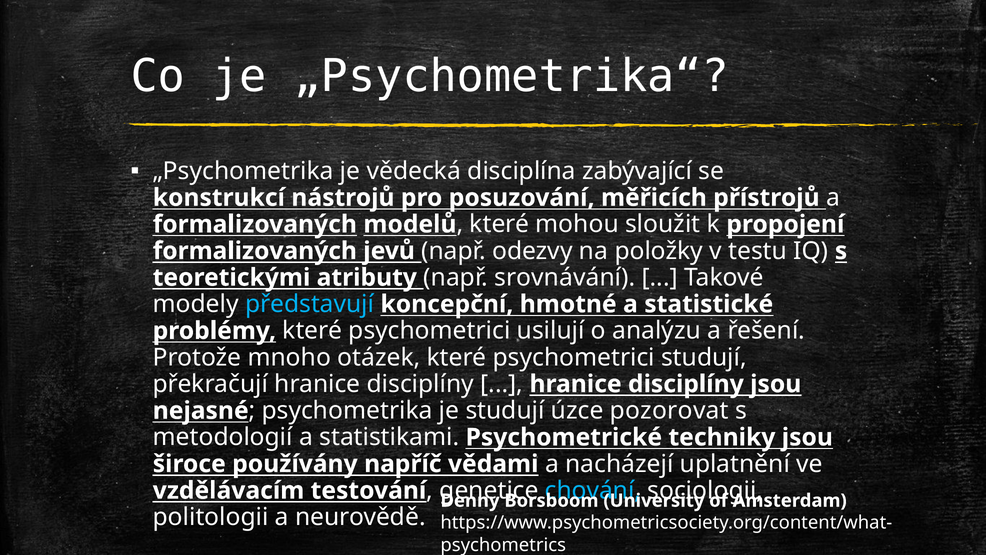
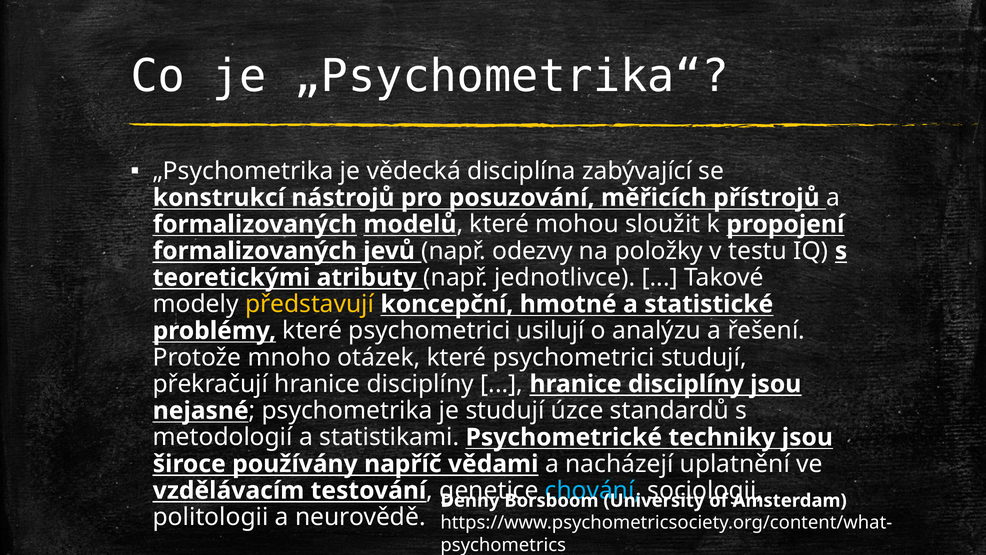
srovnávání: srovnávání -> jednotlivce (565, 277)
představují colour: light blue -> yellow (310, 304)
pozorovat: pozorovat -> standardů (669, 411)
